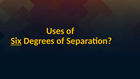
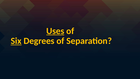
Uses underline: none -> present (55, 31)
